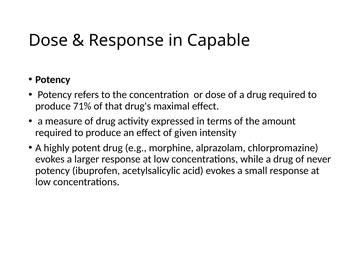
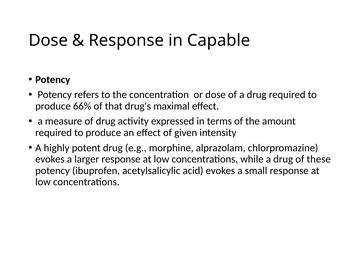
71%: 71% -> 66% (82, 106)
never: never -> these (319, 159)
